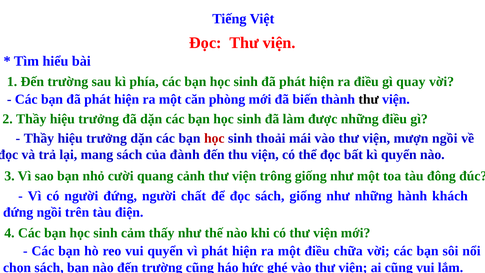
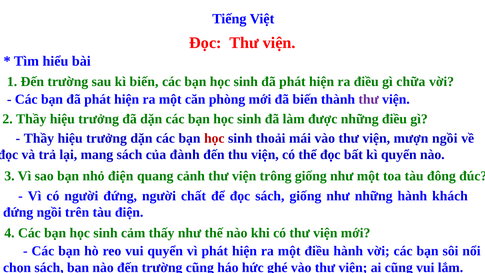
kì phía: phía -> biến (144, 82)
quay: quay -> chữa (411, 82)
thư colour: black -> purple (369, 99)
nhỏ cười: cười -> điện (121, 176)
điều chữa: chữa -> hành (348, 251)
